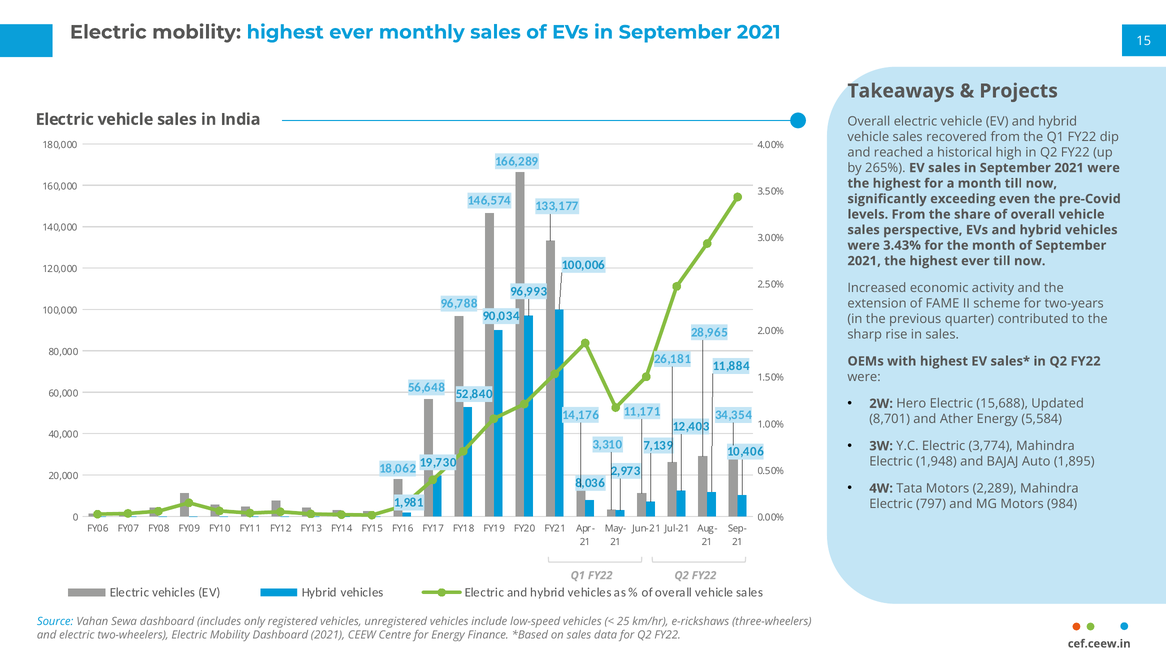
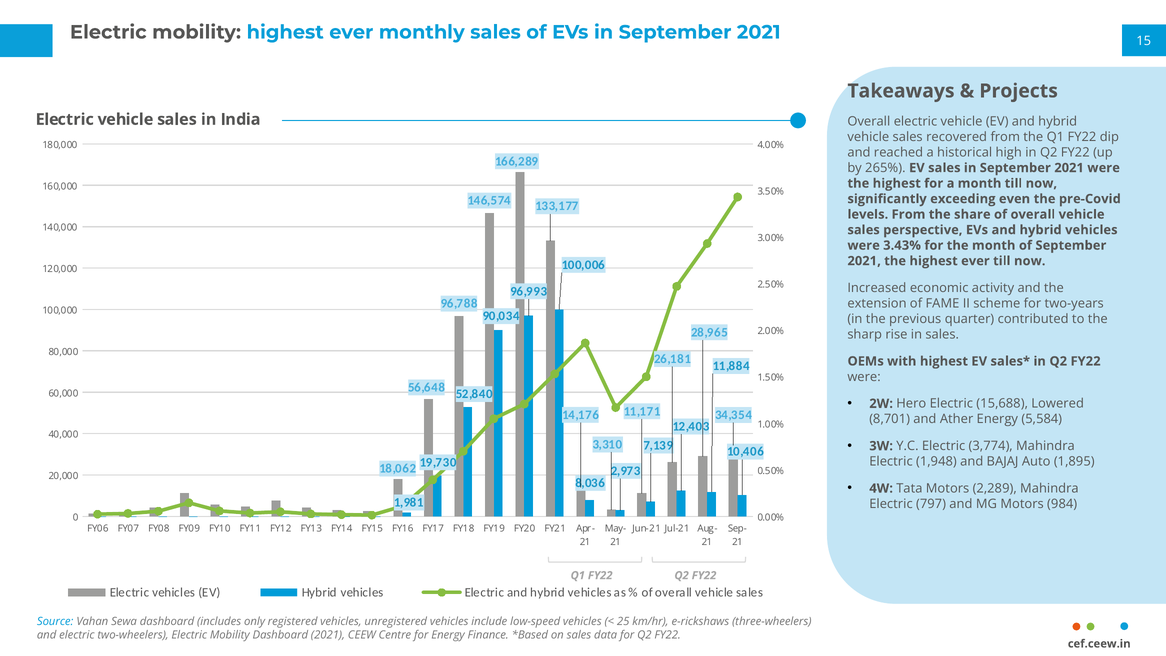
Updated: Updated -> Lowered (1058, 404)
